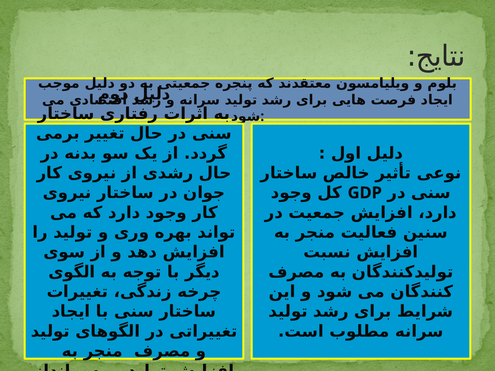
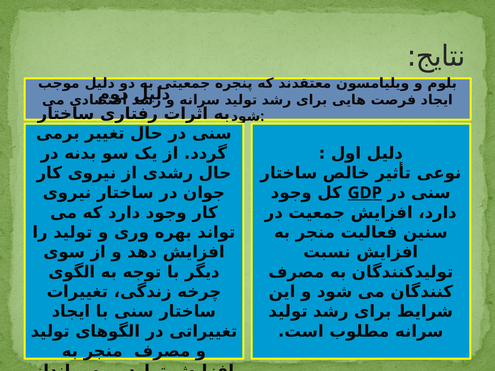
GDP underline: none -> present (365, 193)
